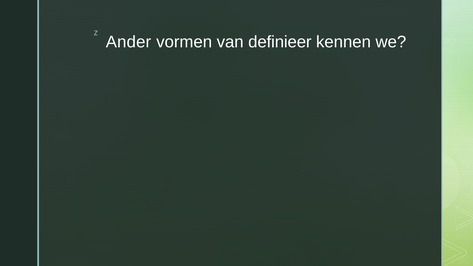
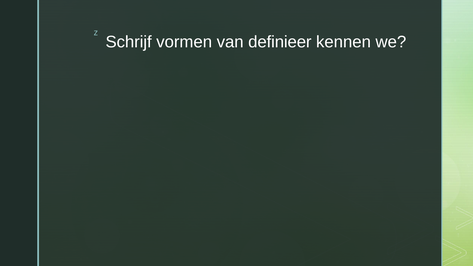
Ander: Ander -> Schrijf (129, 42)
